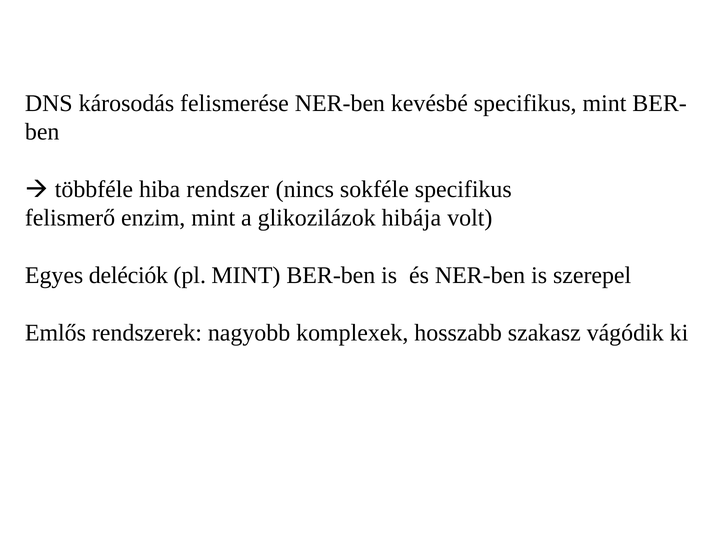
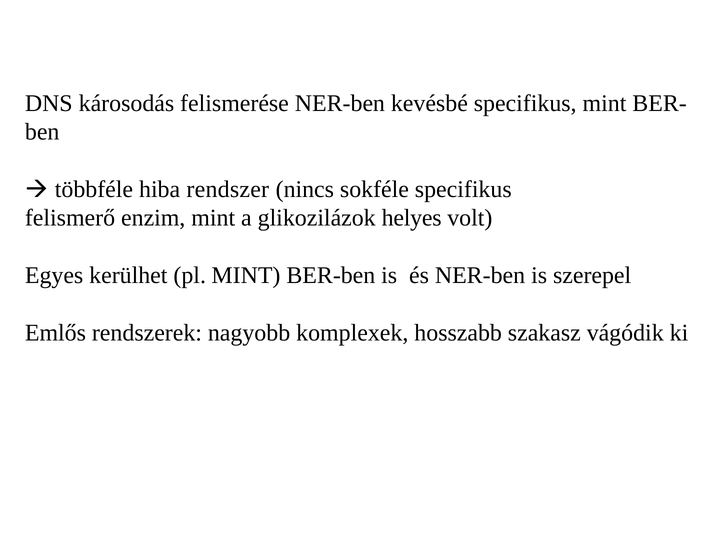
hibája: hibája -> helyes (412, 218)
deléciók: deléciók -> kerülhet (128, 275)
